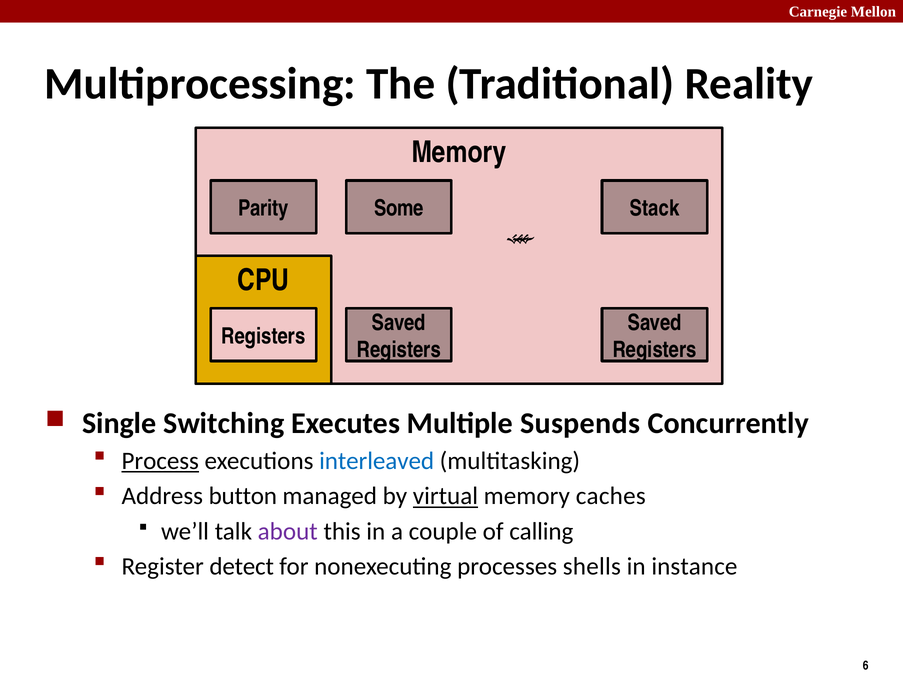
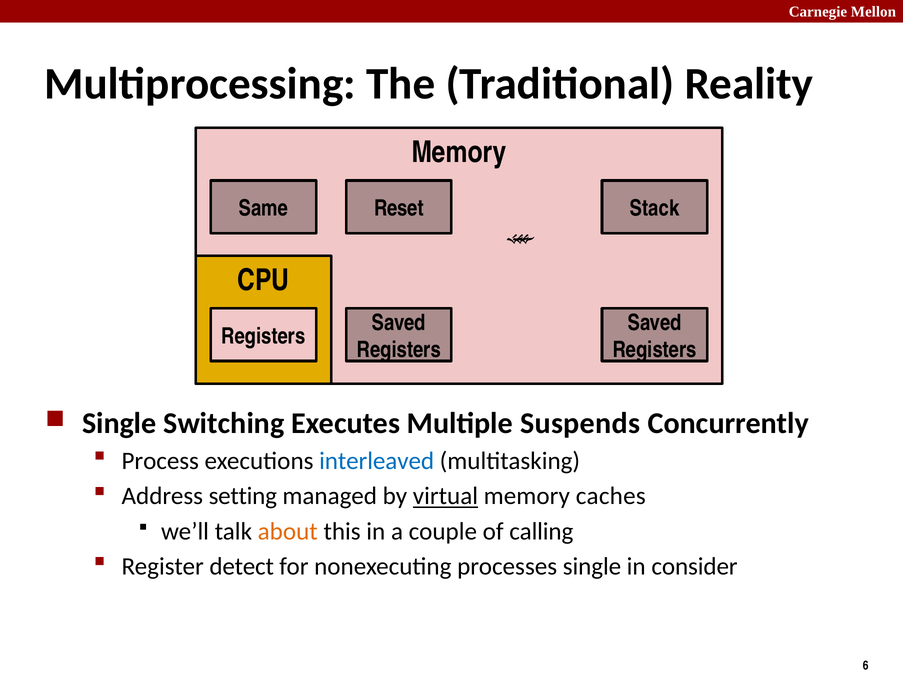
Parity: Parity -> Same (263, 208)
Some: Some -> Reset (399, 208)
Process underline: present -> none (160, 461)
button: button -> setting (243, 496)
about colour: purple -> orange (288, 532)
processes shells: shells -> single (592, 567)
instance: instance -> consider (694, 567)
